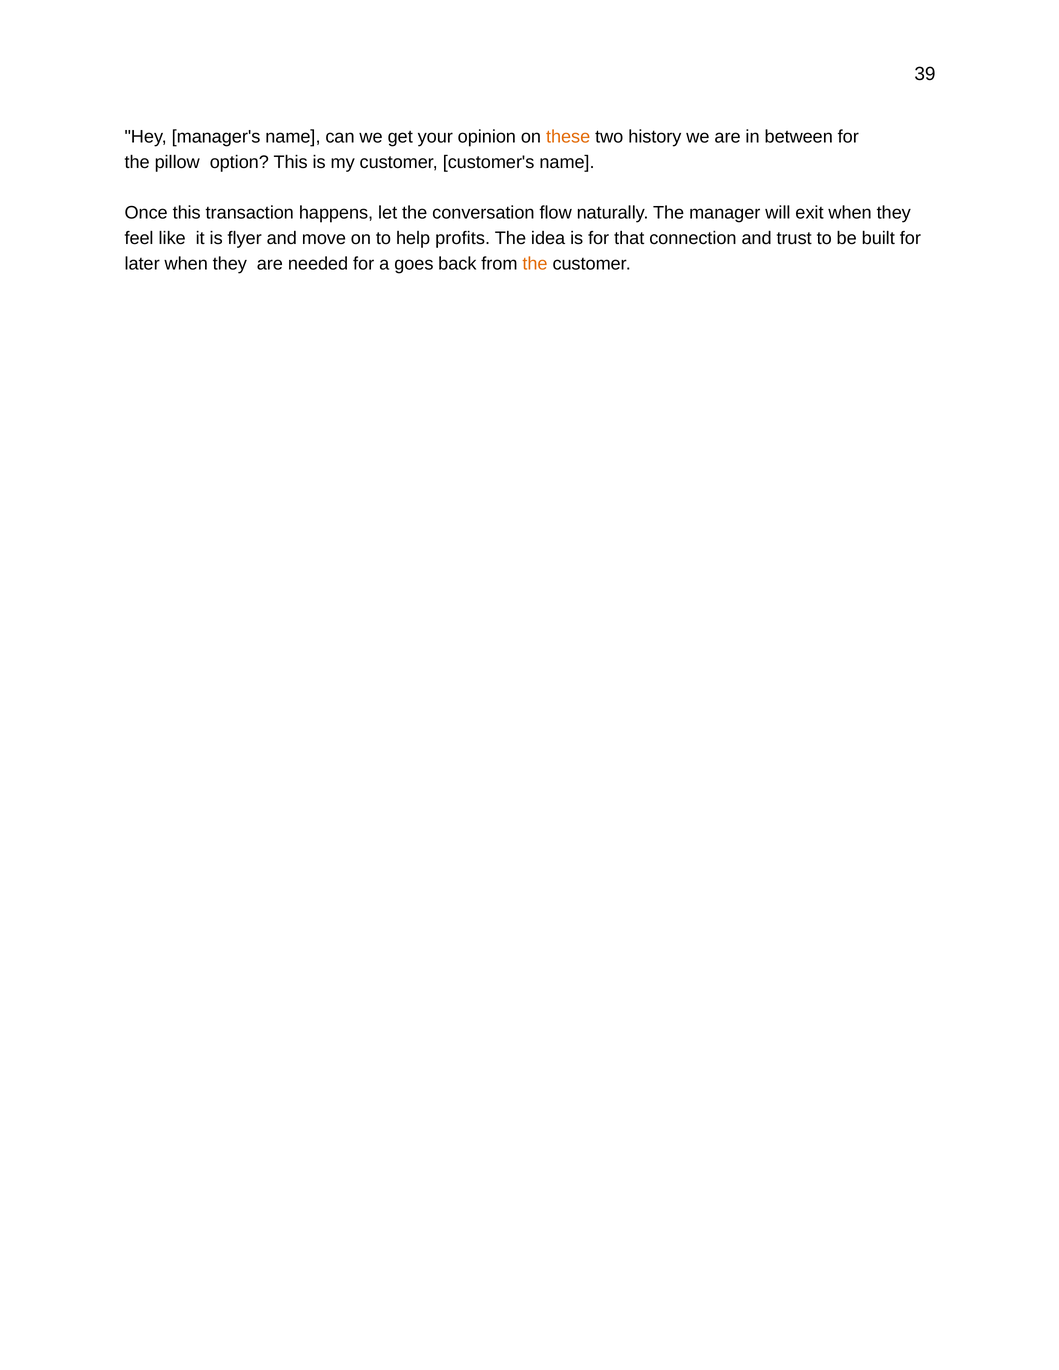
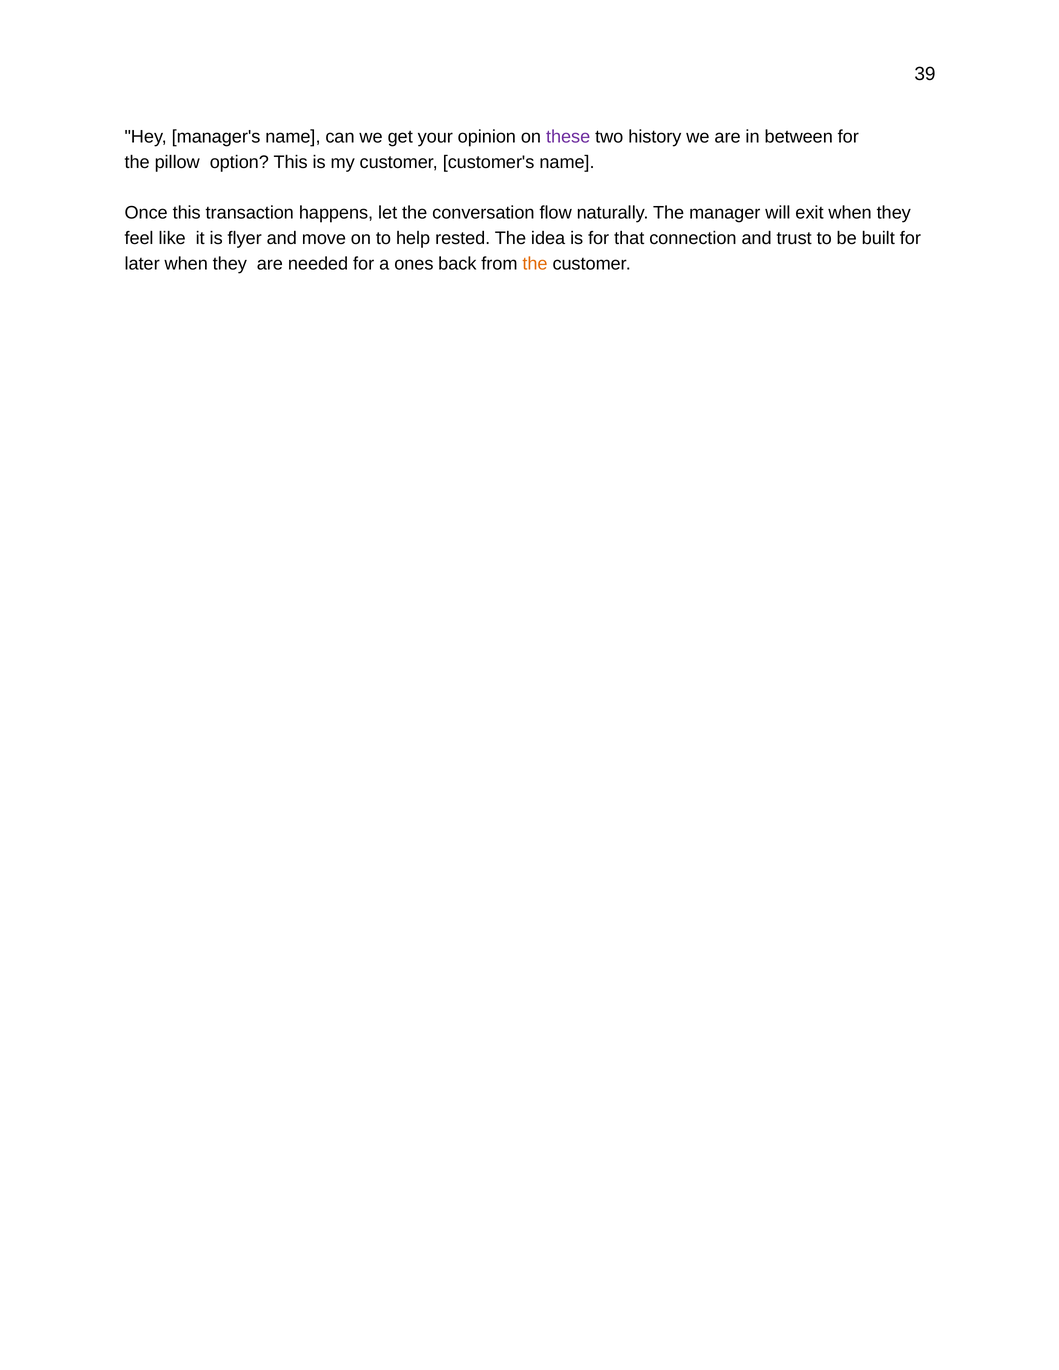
these colour: orange -> purple (568, 137)
profits: profits -> rested (463, 239)
goes: goes -> ones (414, 264)
